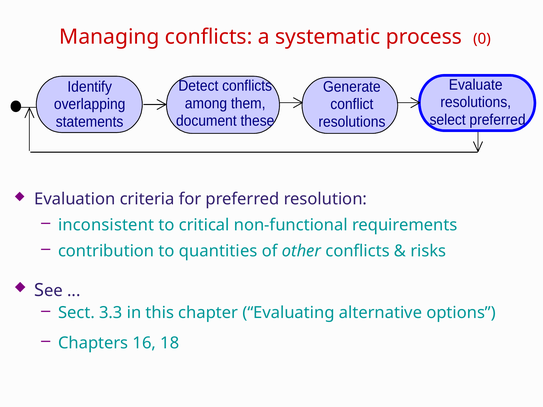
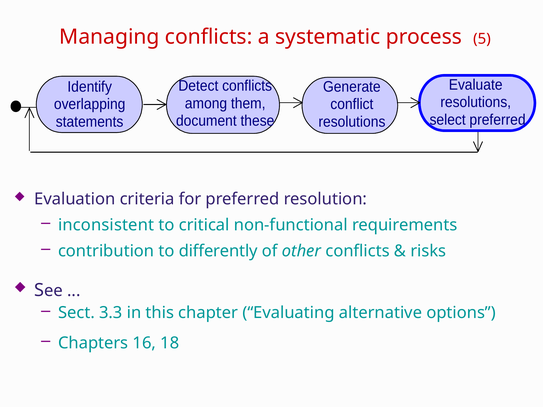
0: 0 -> 5 (482, 39)
quantities: quantities -> differently (218, 251)
